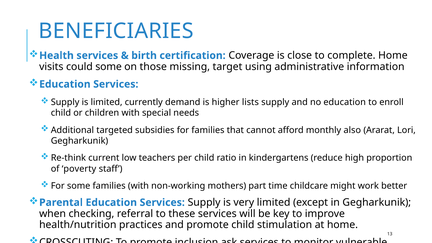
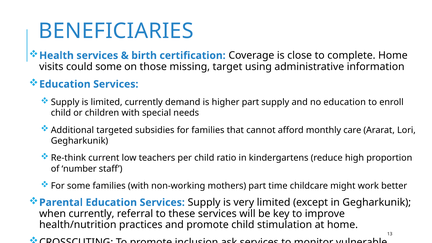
higher lists: lists -> part (250, 102)
also: also -> care (352, 130)
poverty: poverty -> number (79, 169)
when checking: checking -> currently (92, 214)
